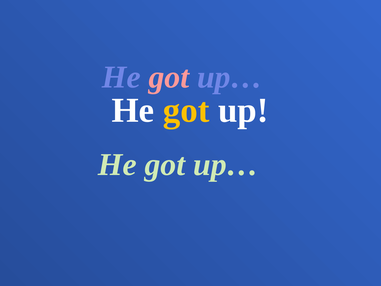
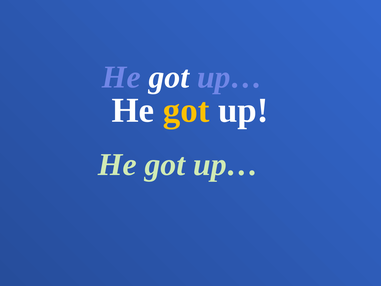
got colour: pink -> white (169, 77)
